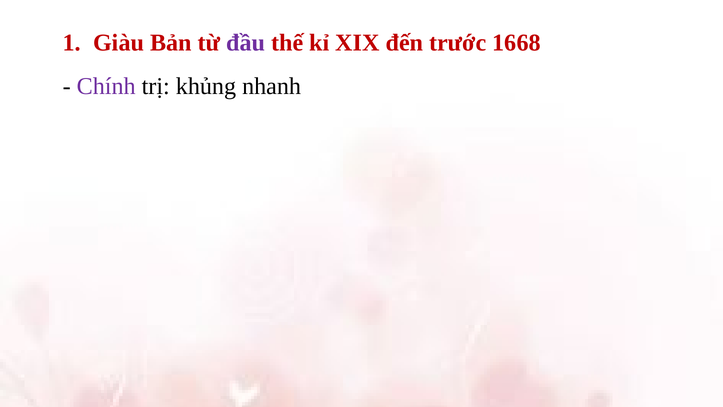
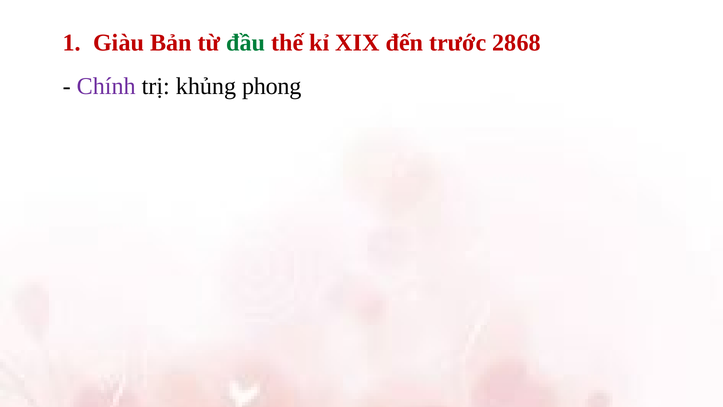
đầu colour: purple -> green (246, 43)
1668: 1668 -> 2868 (517, 43)
nhanh: nhanh -> phong (272, 86)
